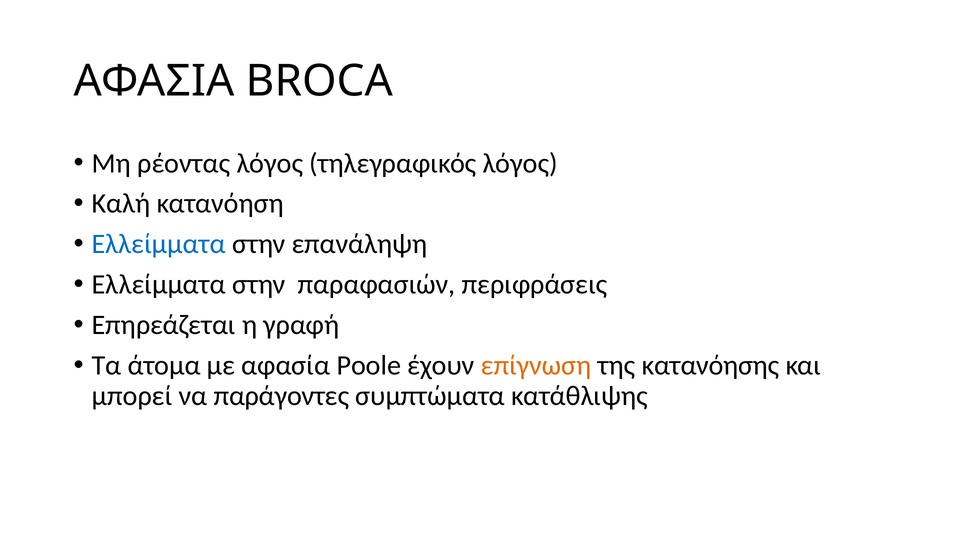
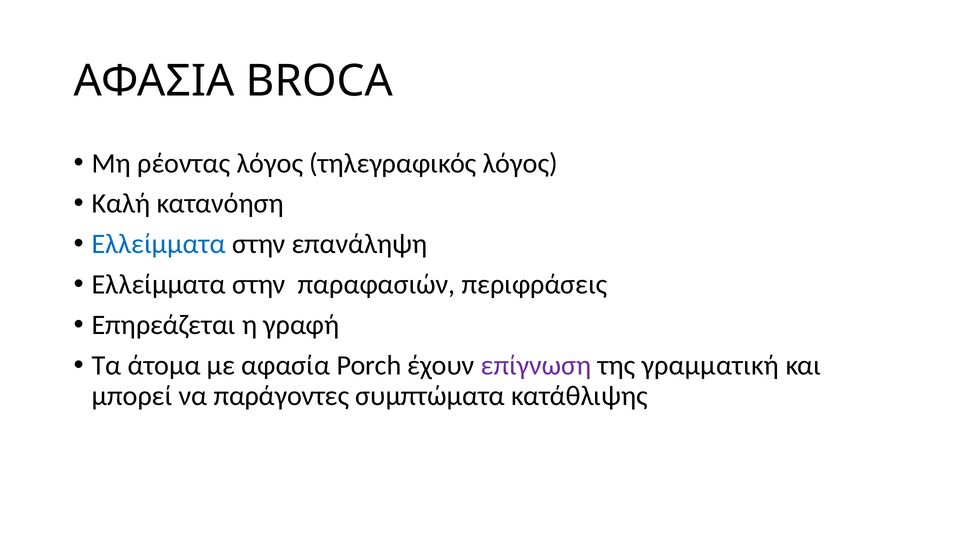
Poole: Poole -> Porch (369, 366)
επίγνωση colour: orange -> purple (536, 366)
κατανόησης: κατανόησης -> γραμματική (710, 366)
